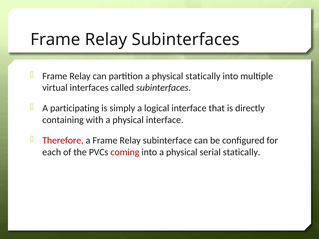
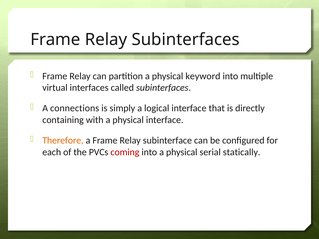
physical statically: statically -> keyword (203, 76)
participating: participating -> connections (75, 108)
Therefore colour: red -> orange (63, 141)
